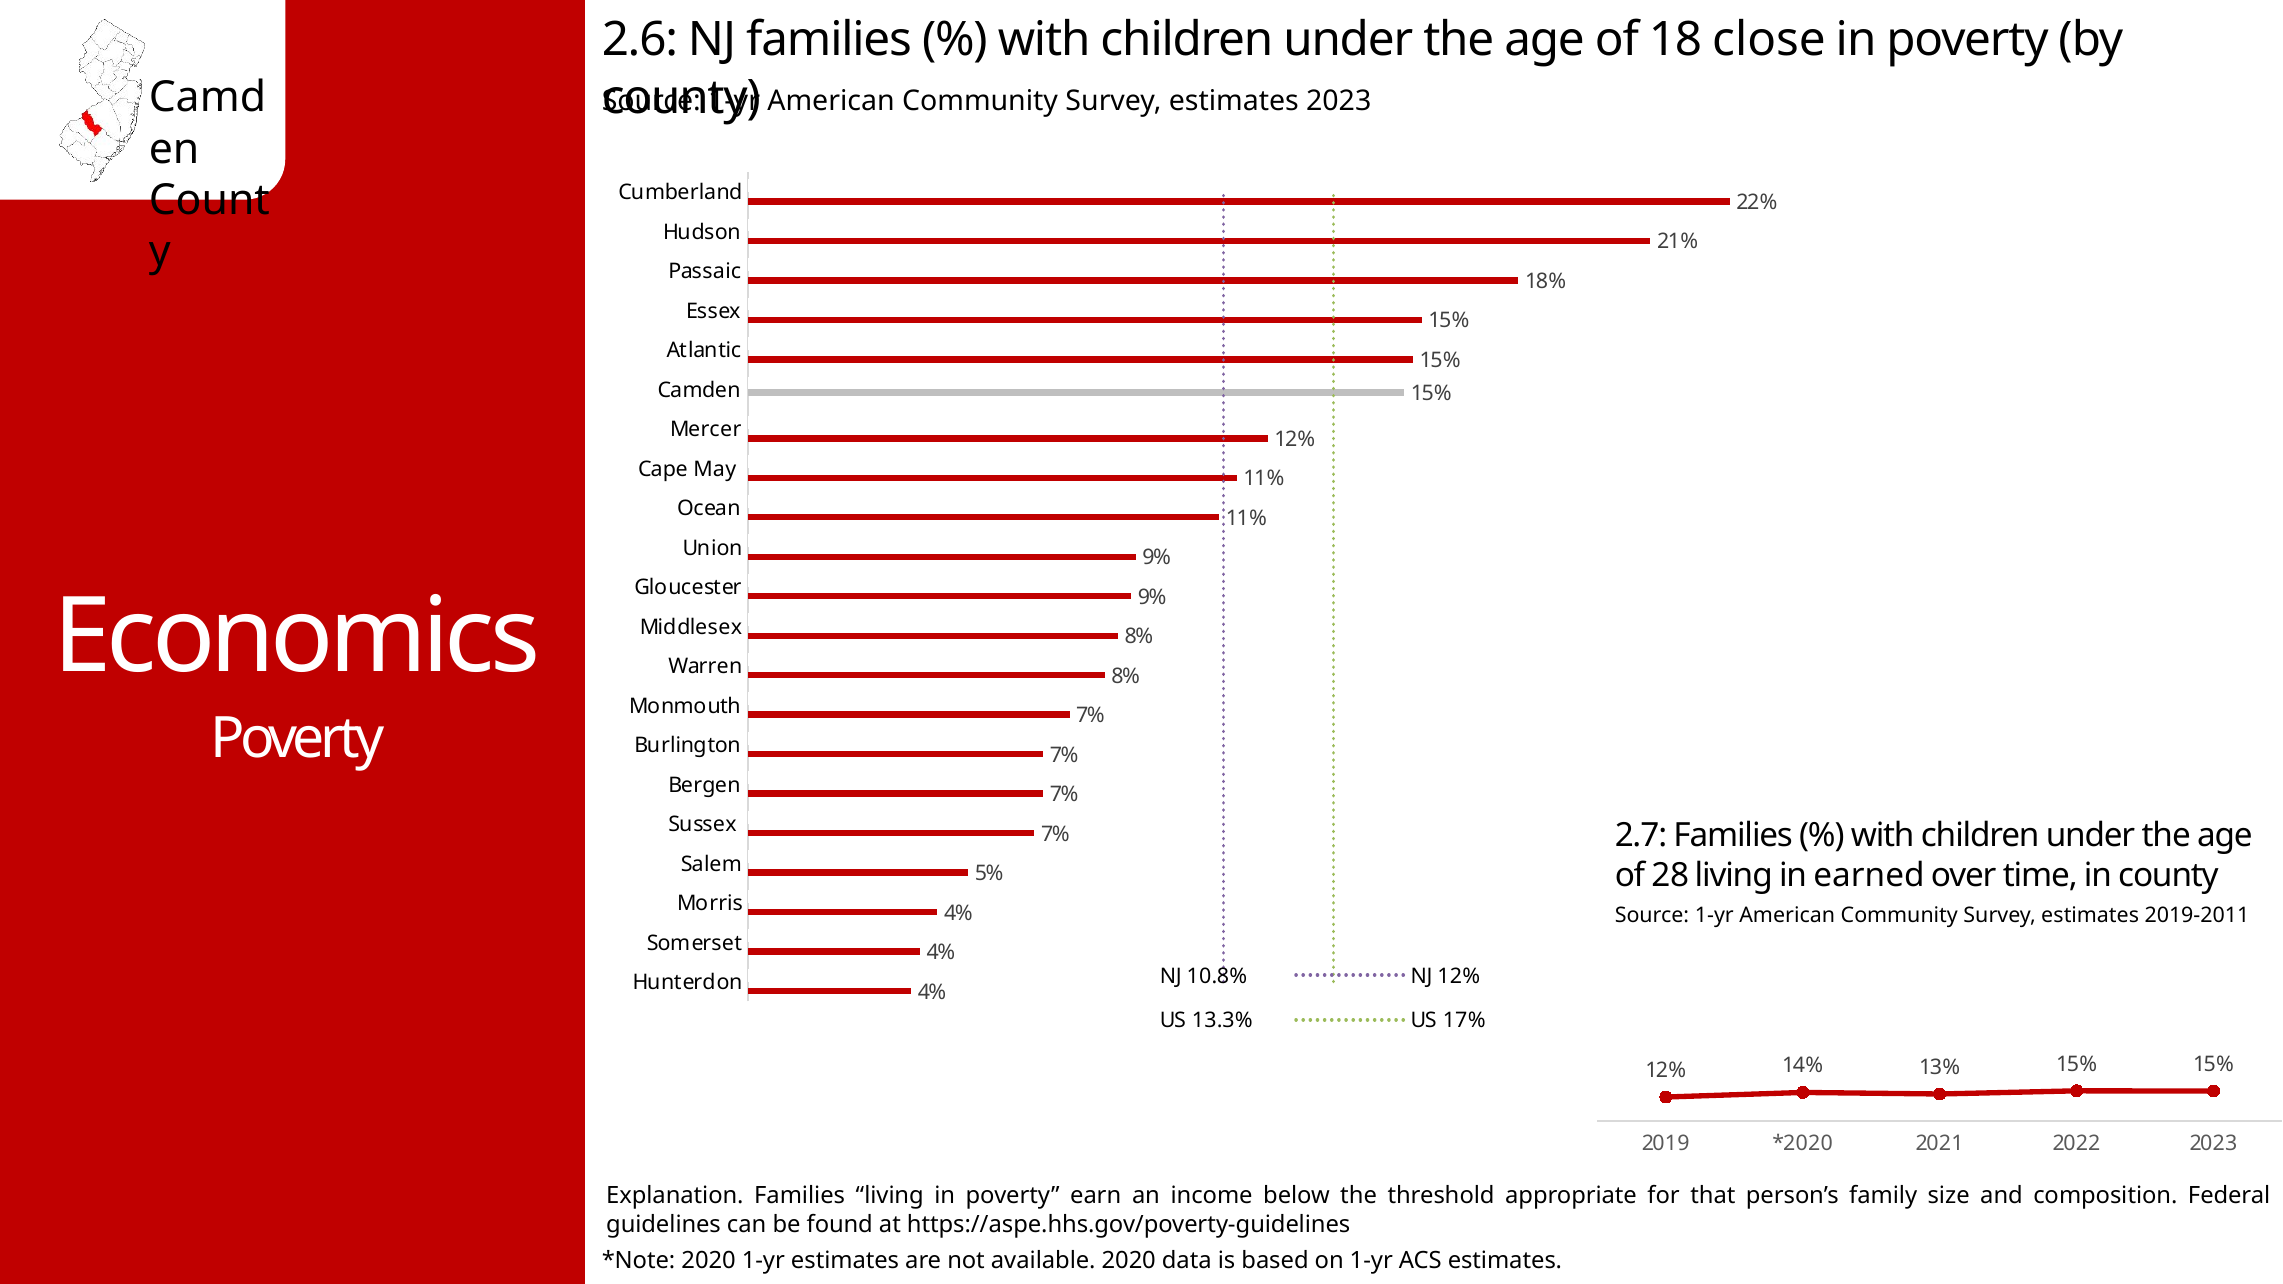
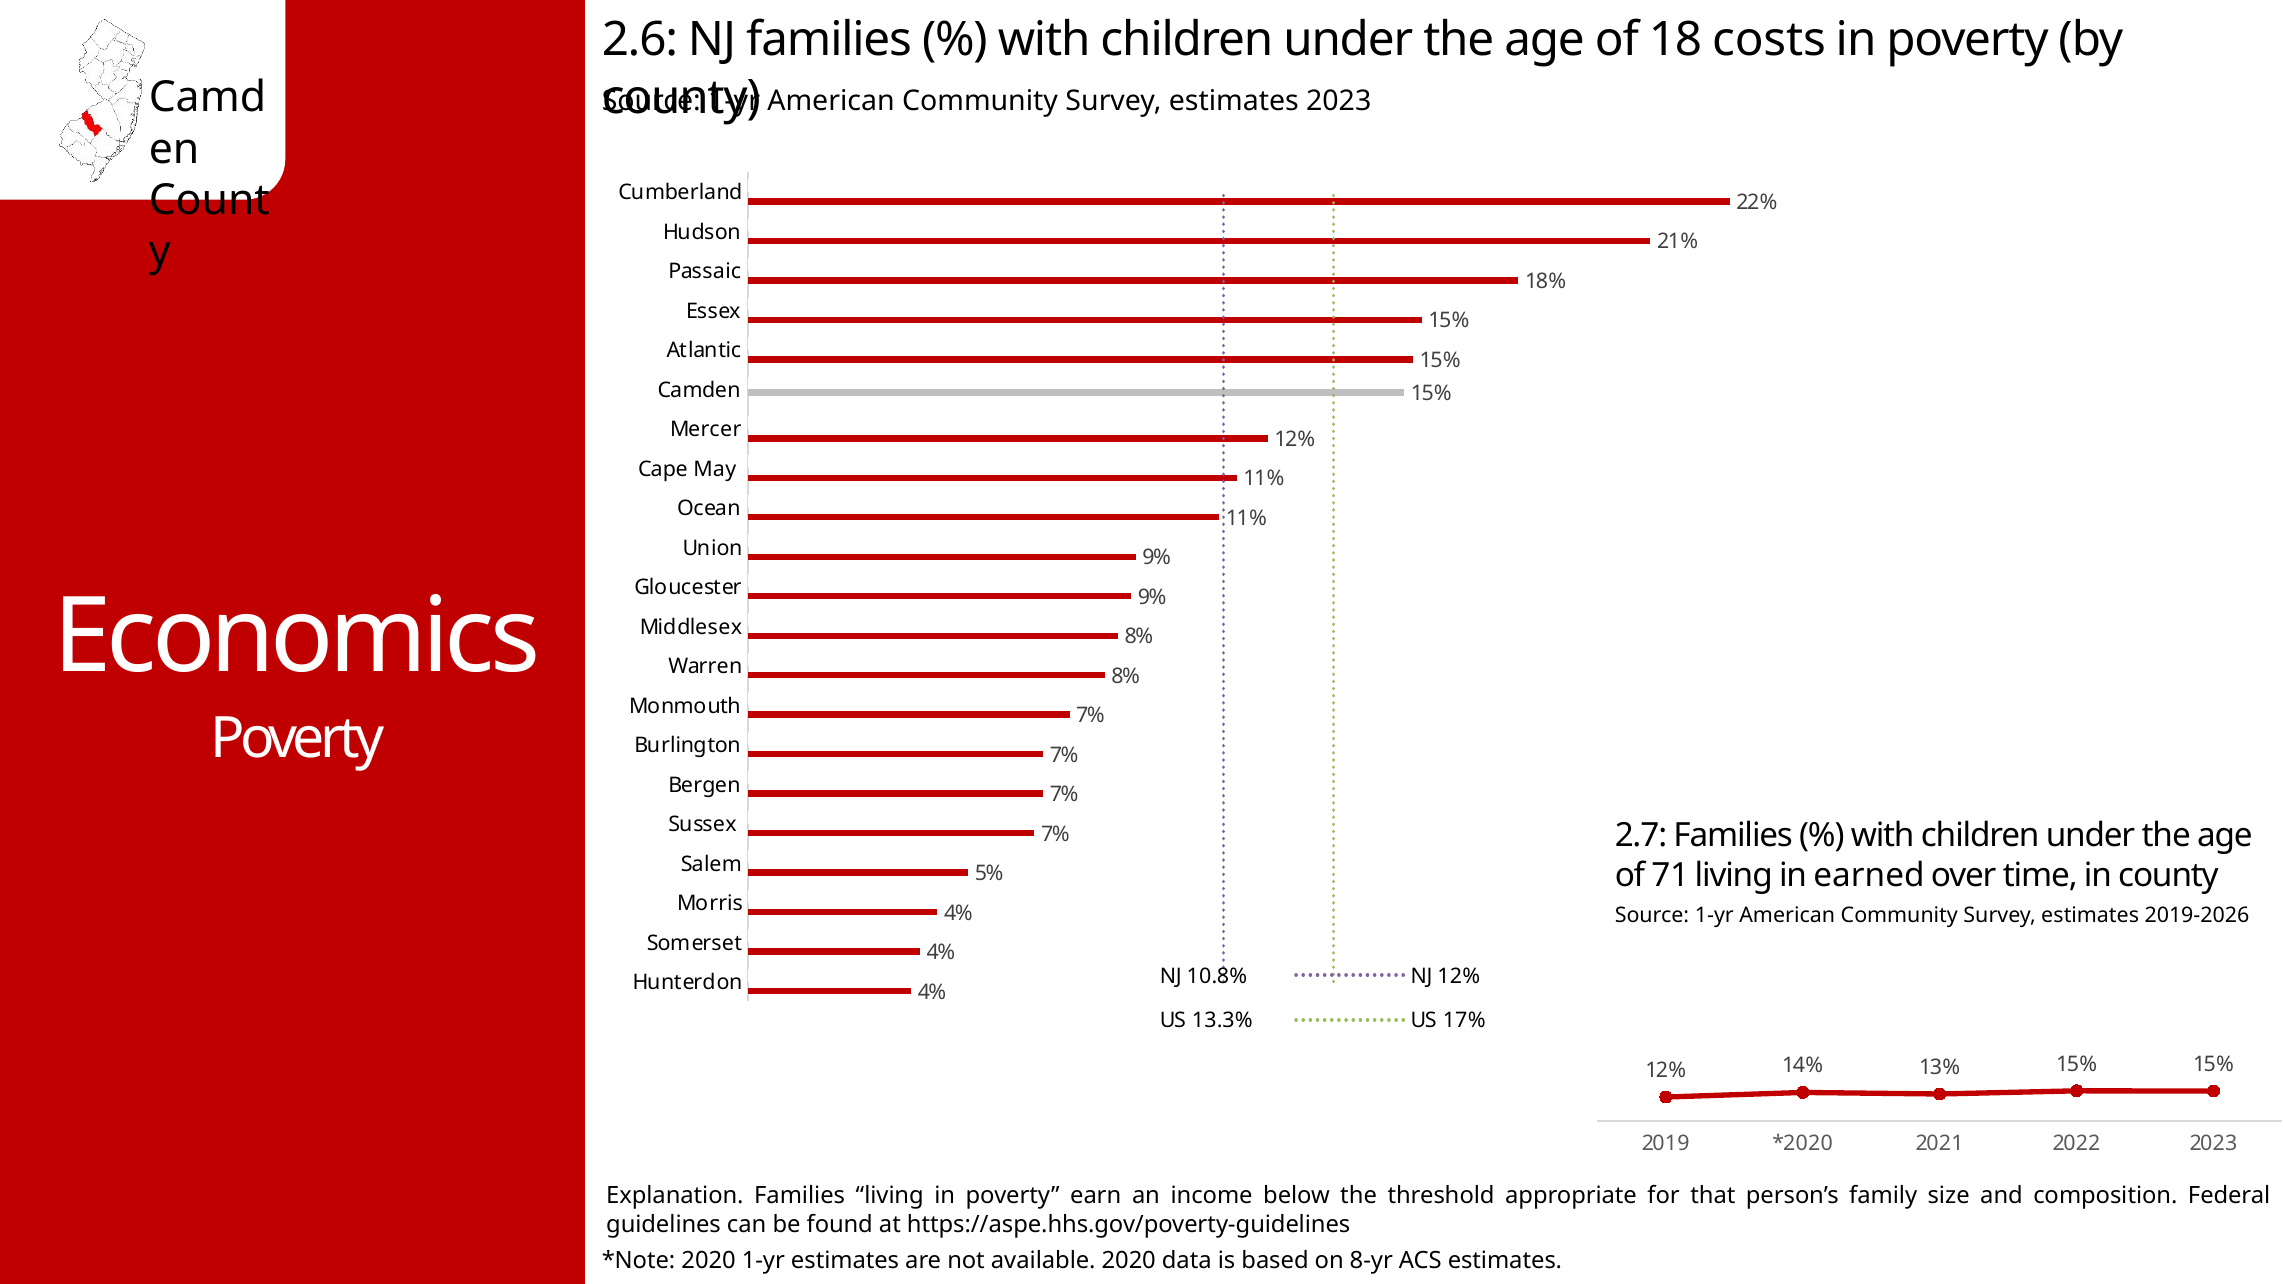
close: close -> costs (1769, 40)
28: 28 -> 71 (1670, 876)
2019-2011: 2019-2011 -> 2019-2026 (2197, 916)
on 1-yr: 1-yr -> 8-yr (1371, 1261)
